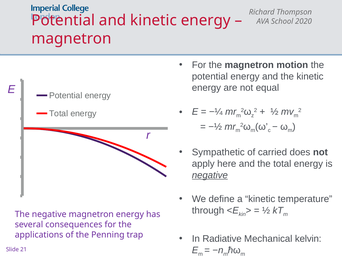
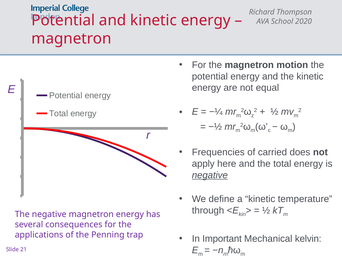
Sympathetic: Sympathetic -> Frequencies (218, 152)
Radiative: Radiative -> Important (222, 238)
